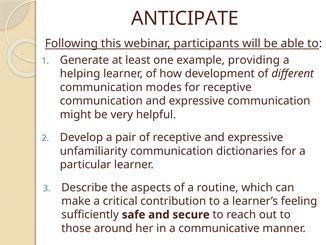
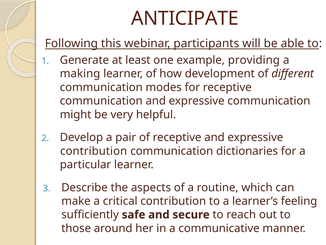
helping: helping -> making (80, 74)
unfamiliarity: unfamiliarity -> contribution (94, 151)
